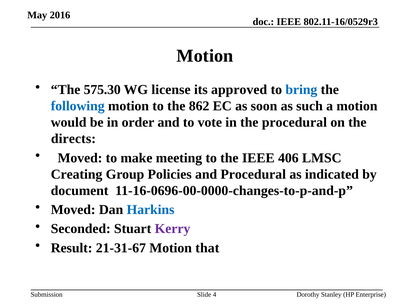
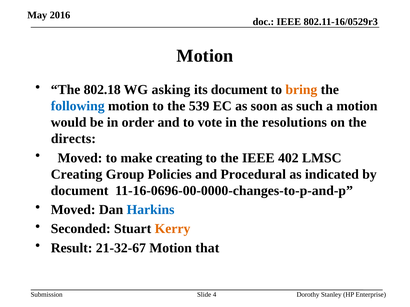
575.30: 575.30 -> 802.18 (102, 90)
license: license -> asking (171, 90)
its approved: approved -> document (239, 90)
bring colour: blue -> orange (301, 90)
862: 862 -> 539 (199, 106)
the procedural: procedural -> resolutions (294, 123)
make meeting: meeting -> creating (179, 158)
406: 406 -> 402 (288, 158)
Kerry colour: purple -> orange (173, 229)
21-31-67: 21-31-67 -> 21-32-67 (121, 248)
